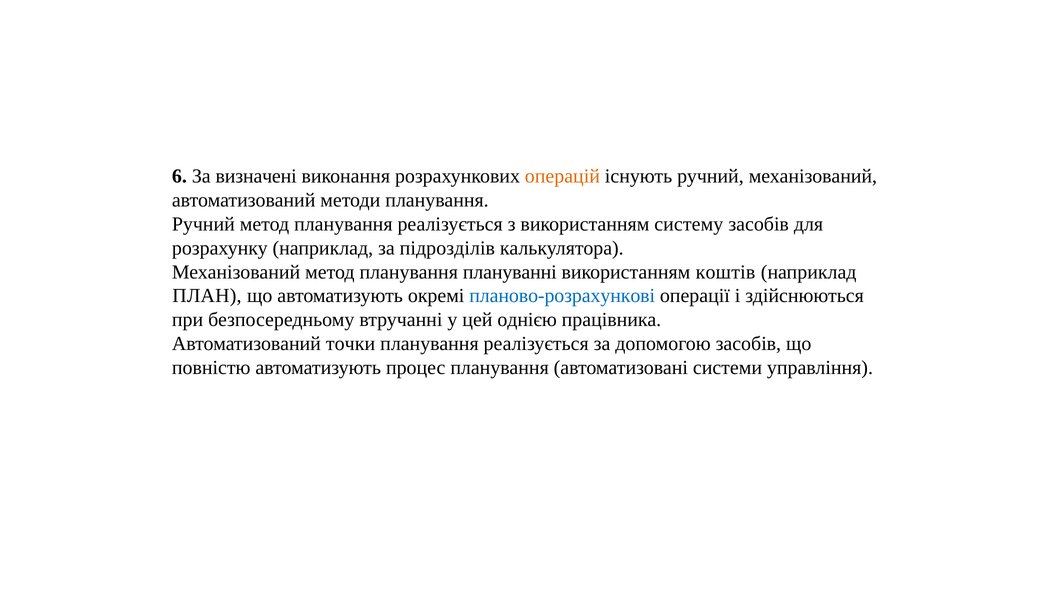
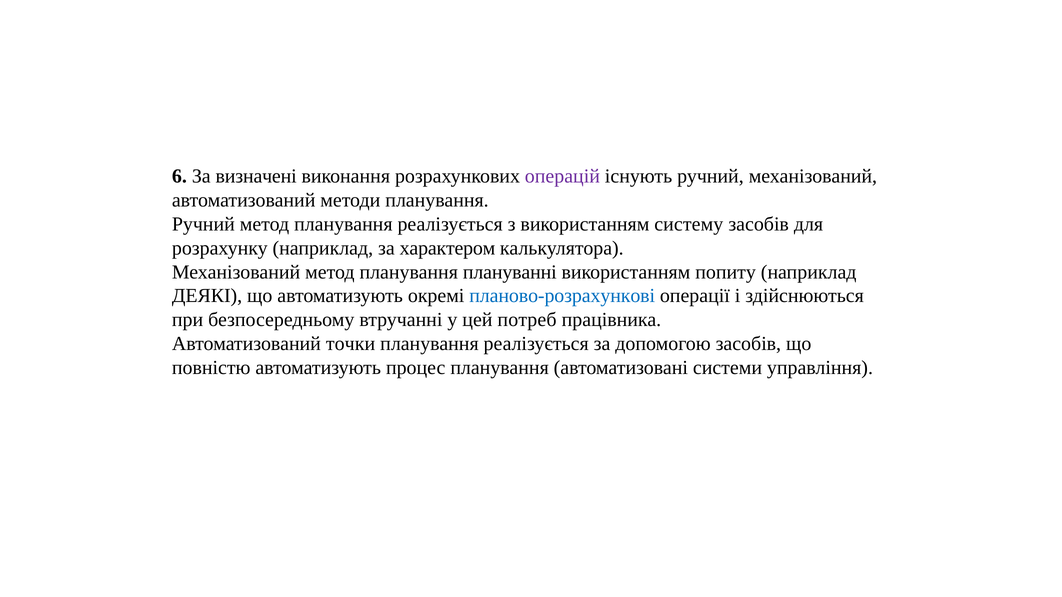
операцій colour: orange -> purple (562, 177)
підрозділів: підрозділів -> характером (447, 248)
коштів: коштів -> попиту (726, 272)
ПЛАН: ПЛАН -> ДЕЯКІ (207, 296)
однією: однією -> потреб (527, 320)
